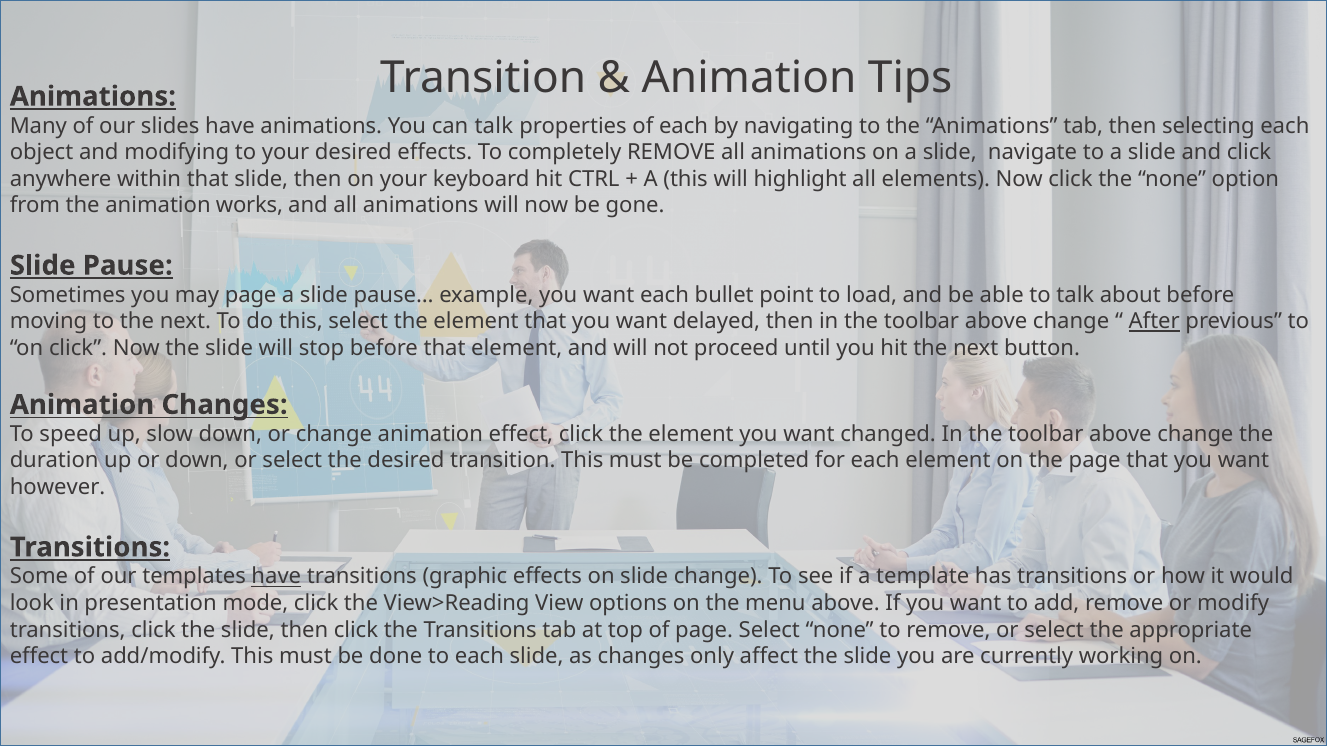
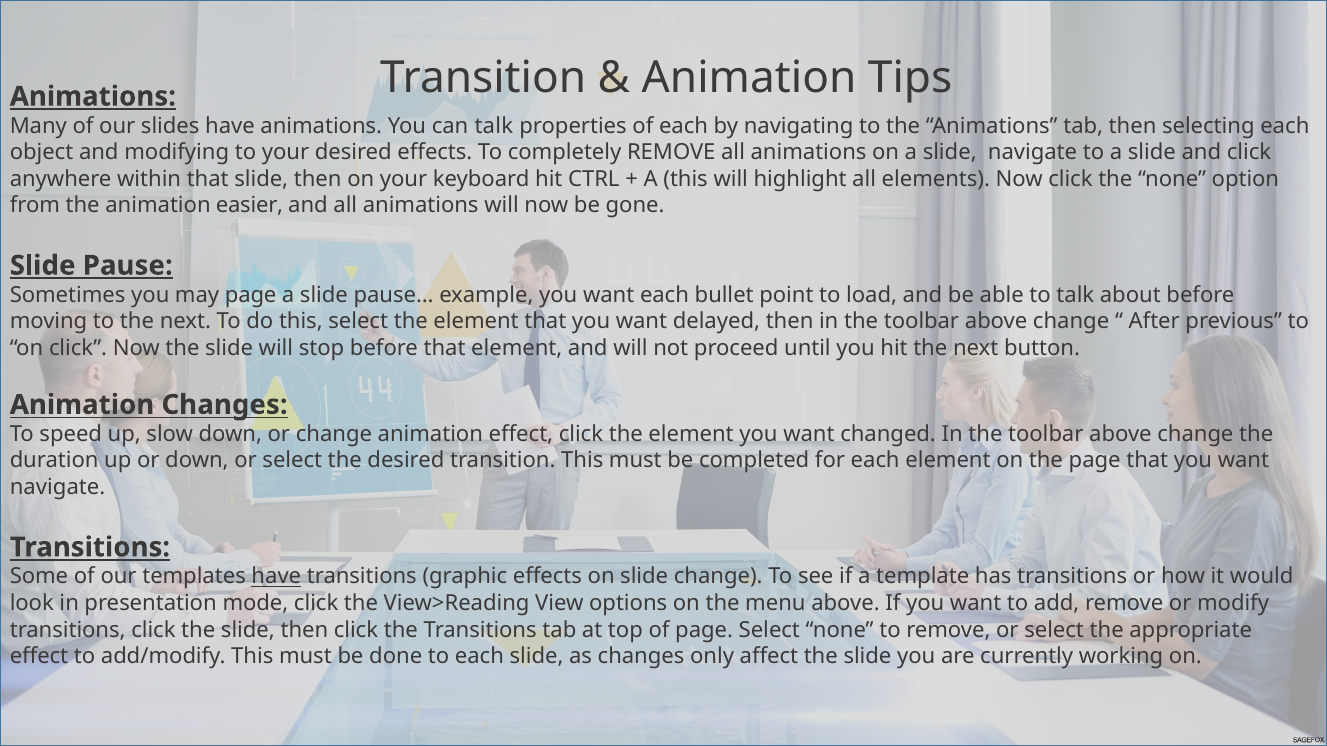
works: works -> easier (249, 206)
After underline: present -> none (1154, 322)
however: however -> navigate (58, 487)
